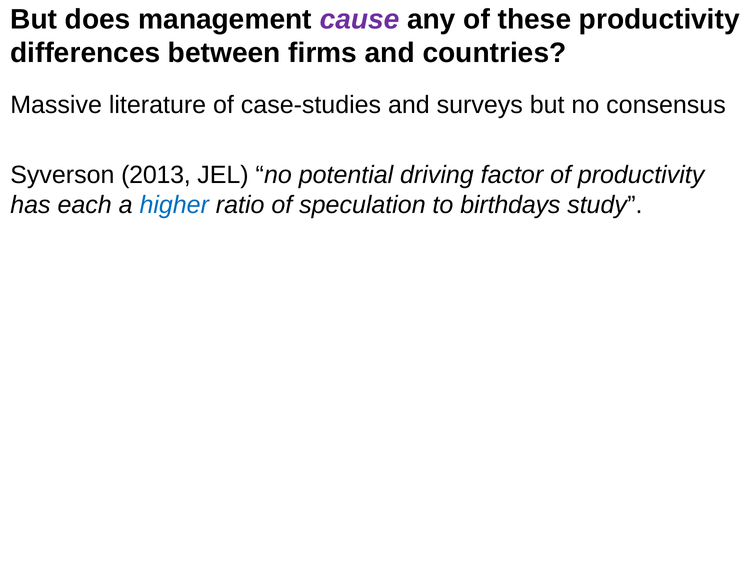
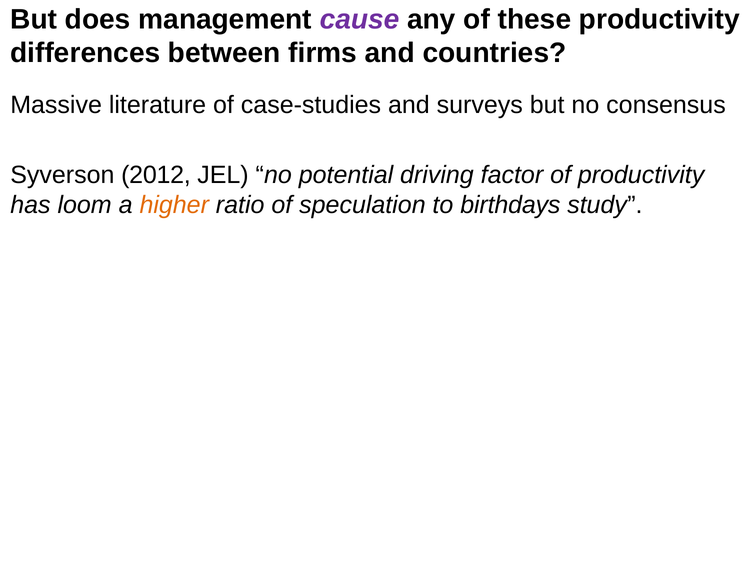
2013: 2013 -> 2012 (156, 175)
each: each -> loom (85, 205)
higher colour: blue -> orange (174, 205)
